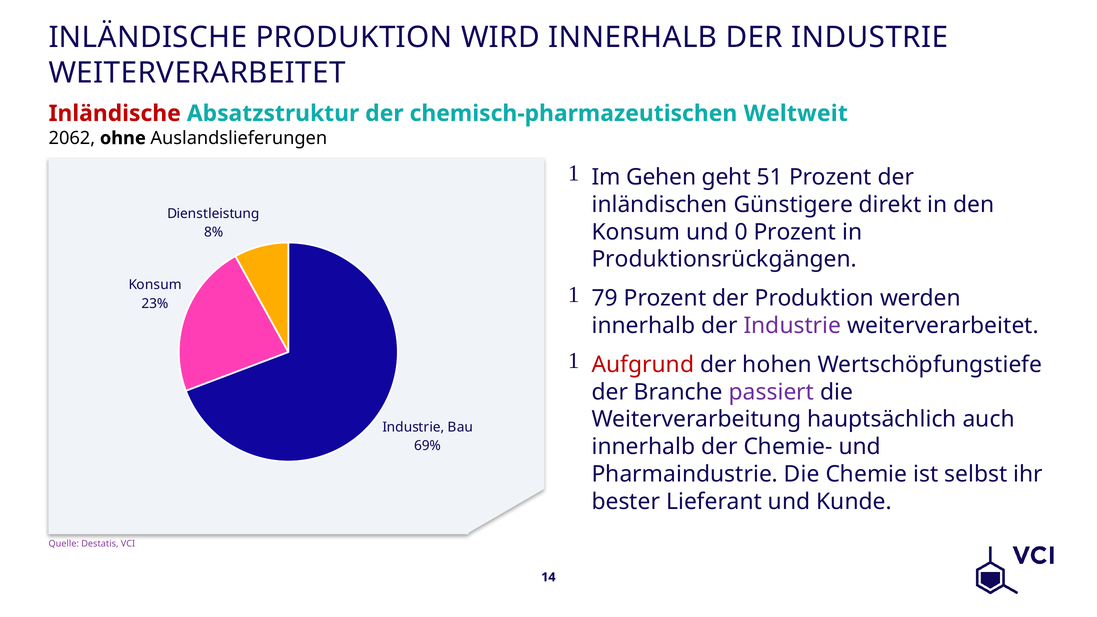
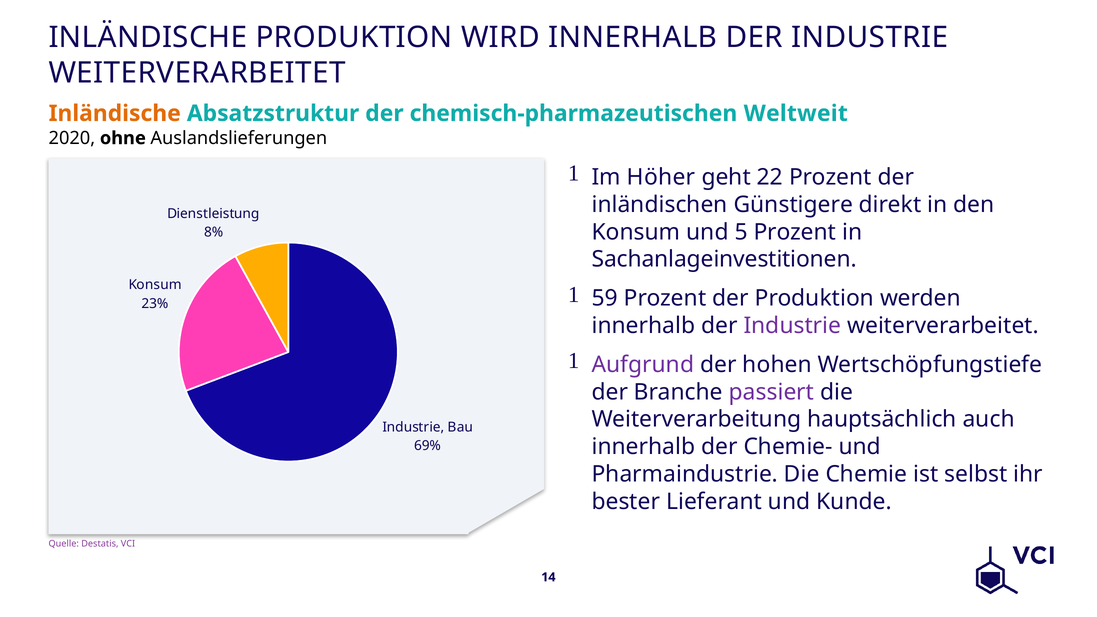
Inländische colour: red -> orange (115, 113)
2062: 2062 -> 2020 (72, 138)
Gehen: Gehen -> Höher (661, 177)
51: 51 -> 22 (770, 177)
0: 0 -> 5 (741, 232)
Produktionsrückgängen: Produktionsrückgängen -> Sachanlageinvestitionen (724, 259)
79: 79 -> 59 (605, 298)
Aufgrund colour: red -> purple (643, 365)
